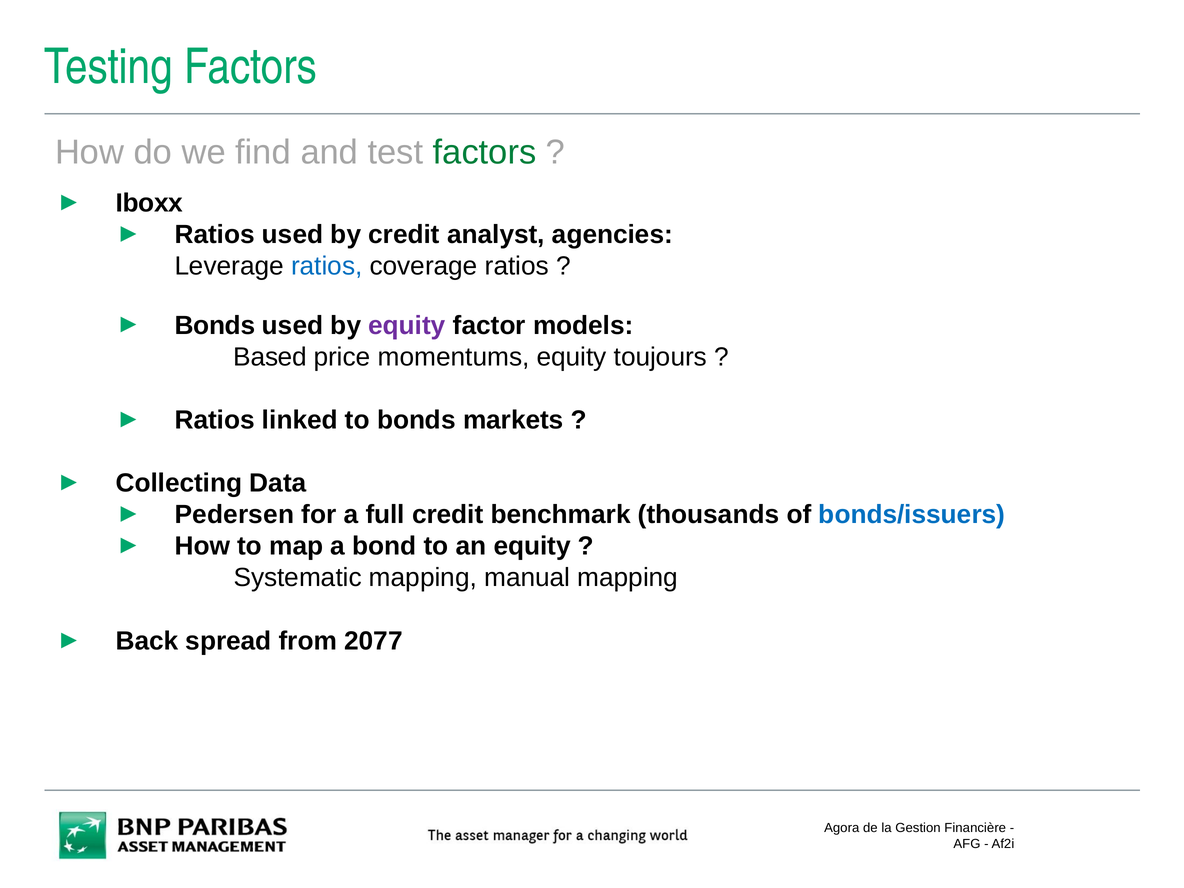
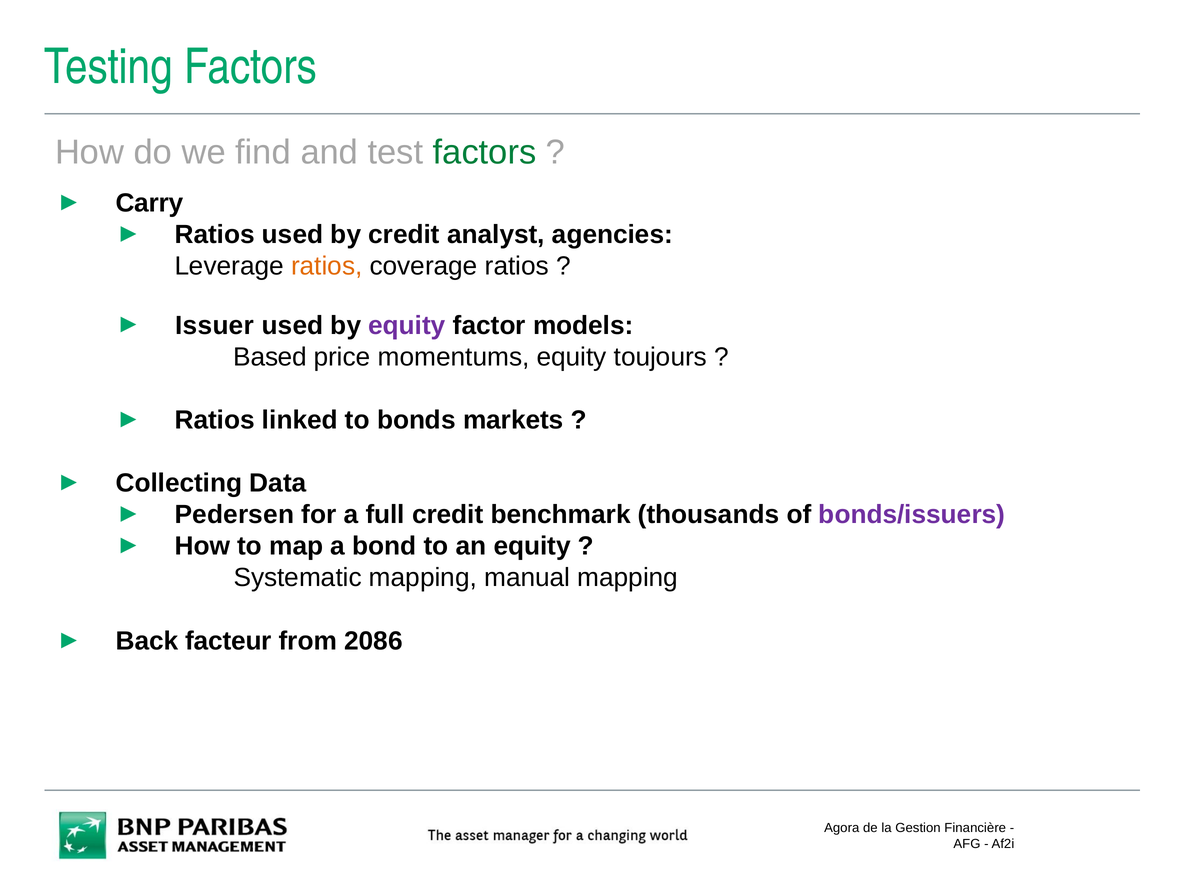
Iboxx: Iboxx -> Carry (149, 203)
ratios colour: blue -> orange (327, 266)
Bonds: Bonds -> Issuer (215, 325)
bonds/issuers colour: blue -> purple (912, 515)
spread: spread -> facteur (229, 641)
2077: 2077 -> 2086 (373, 641)
